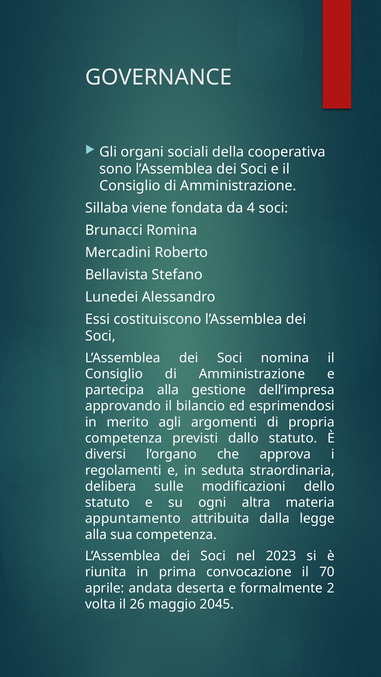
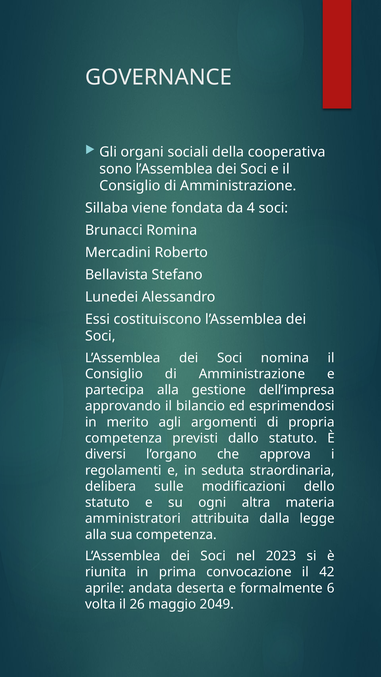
appuntamento: appuntamento -> amministratori (133, 519)
70: 70 -> 42 (327, 572)
2: 2 -> 6 (331, 588)
2045: 2045 -> 2049 (217, 605)
